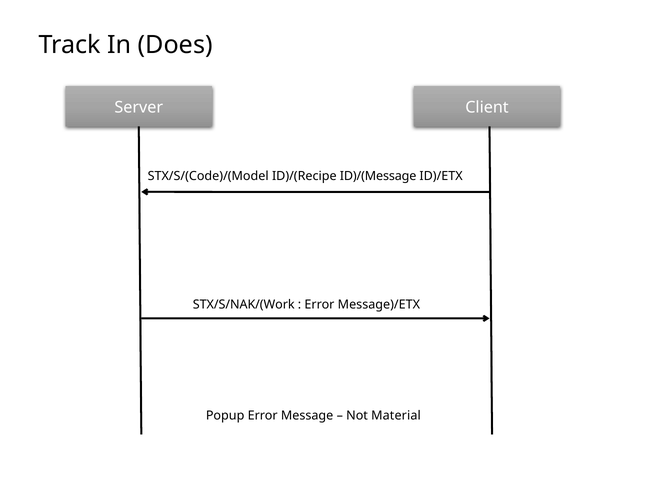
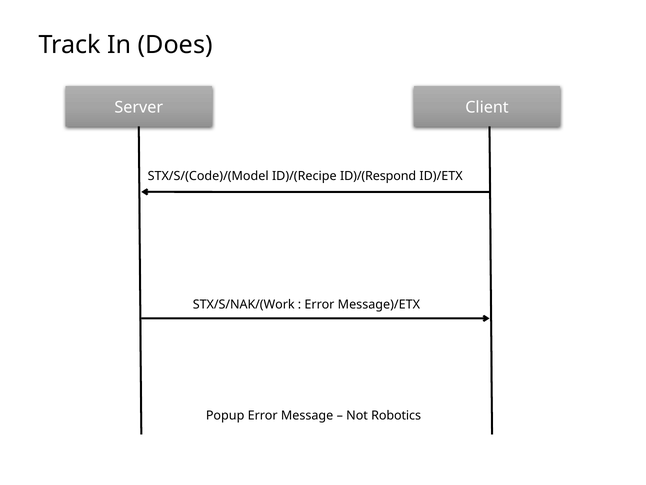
ID)/(Message: ID)/(Message -> ID)/(Respond (378, 176)
Material: Material -> Robotics (396, 415)
